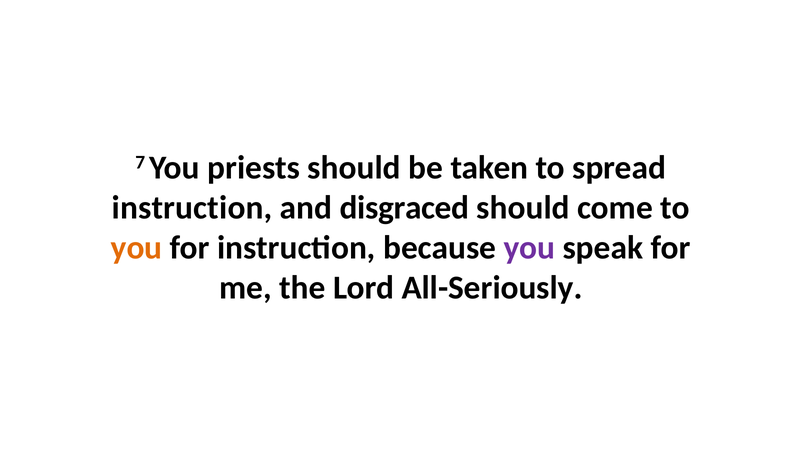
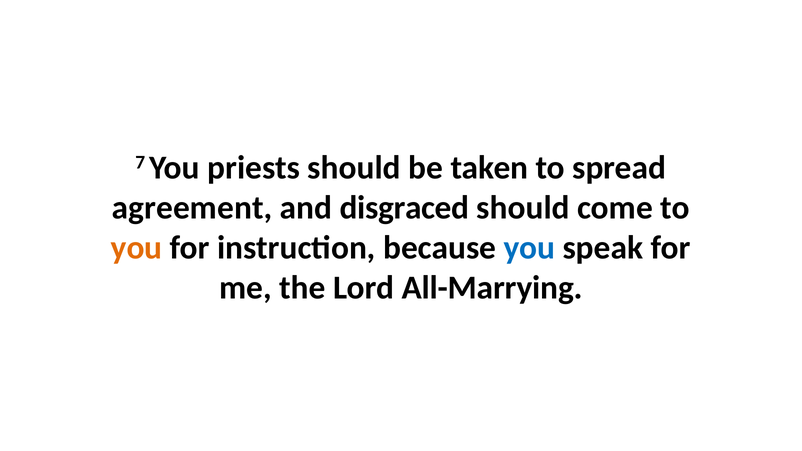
instruction: instruction -> agreement (192, 208)
you colour: purple -> blue (529, 248)
All-Seriously: All-Seriously -> All-Marrying (492, 288)
